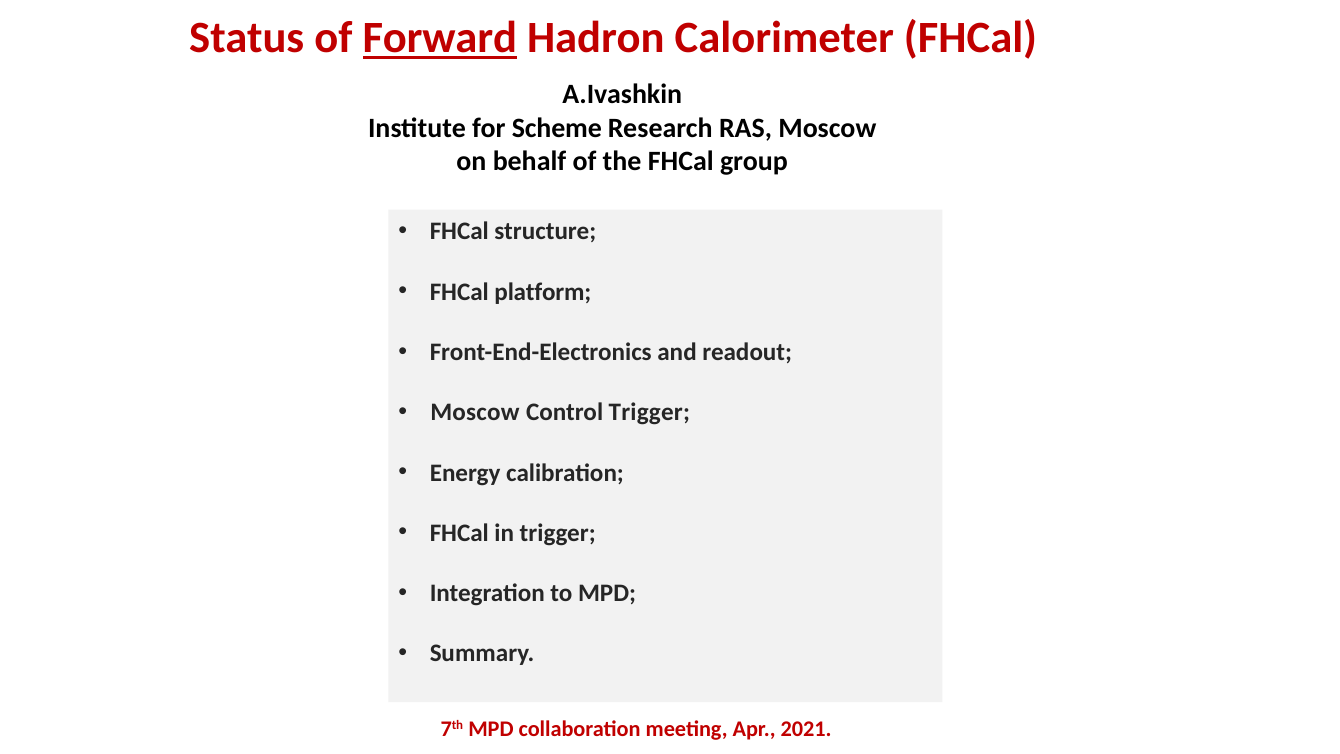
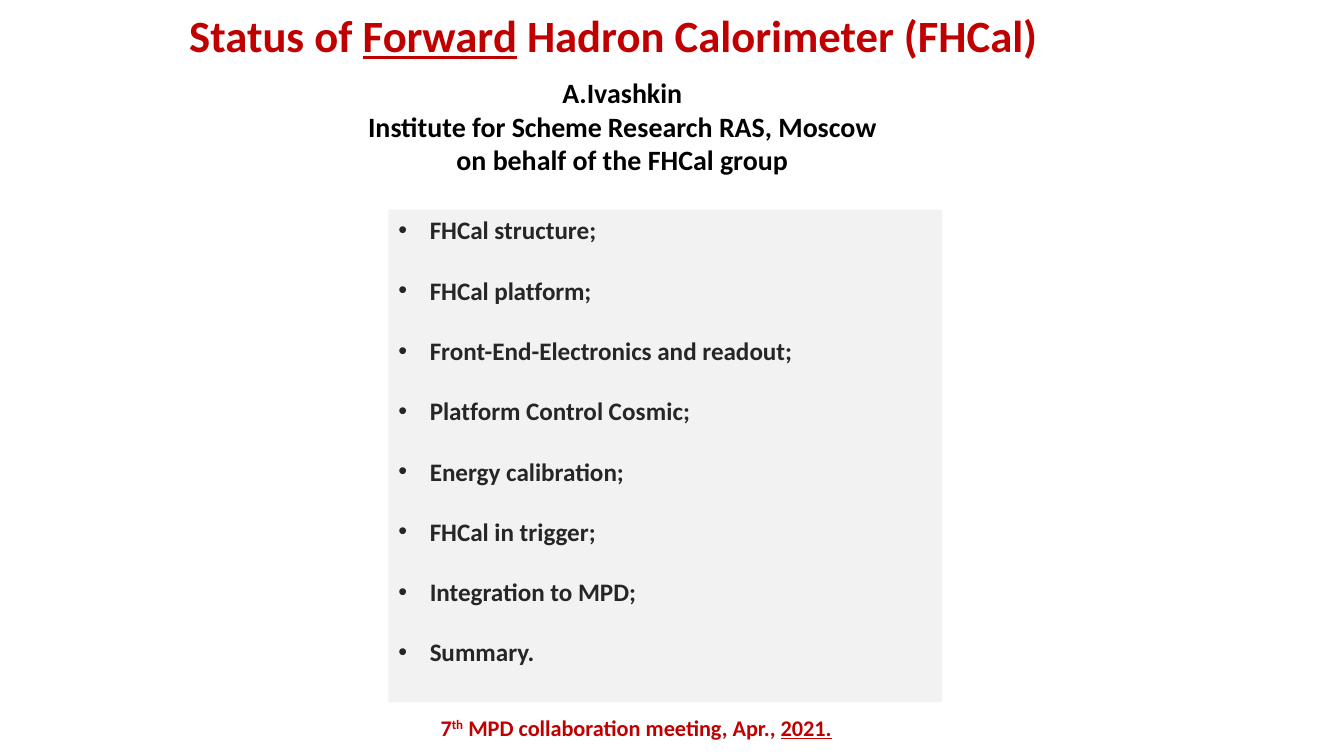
Moscow: Moscow -> Platform (475, 412)
Control Trigger: Trigger -> Cosmic (649, 412)
2021 underline: none -> present (806, 729)
